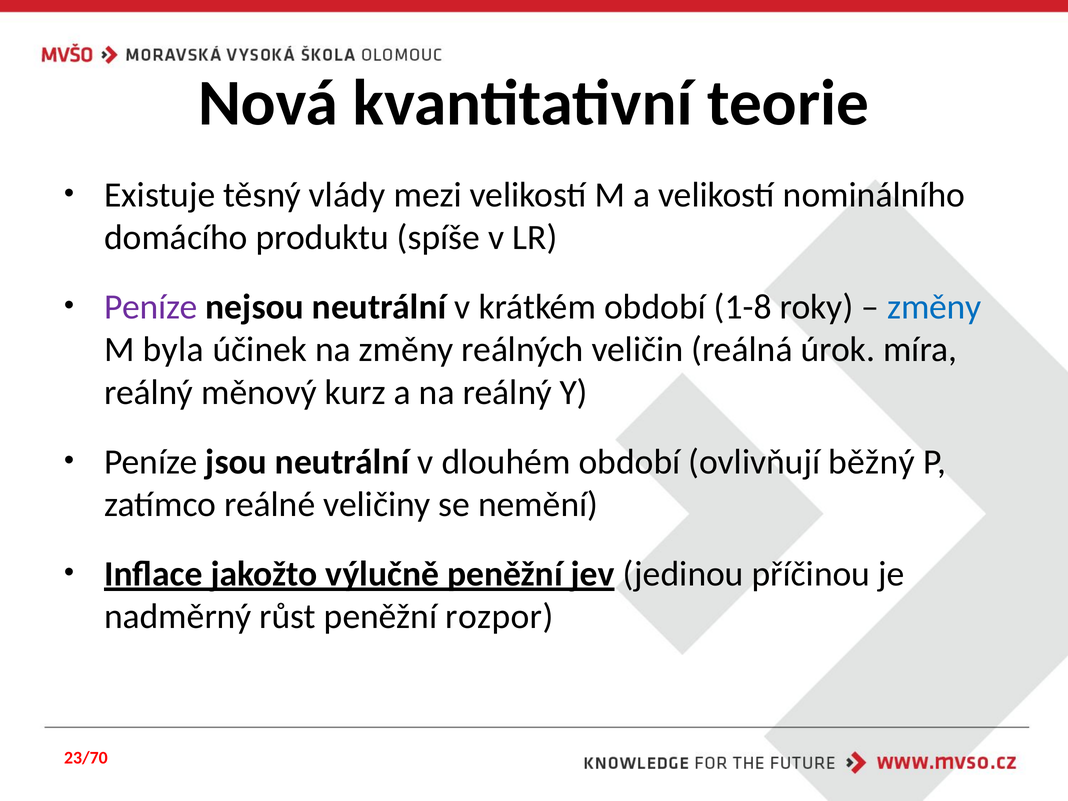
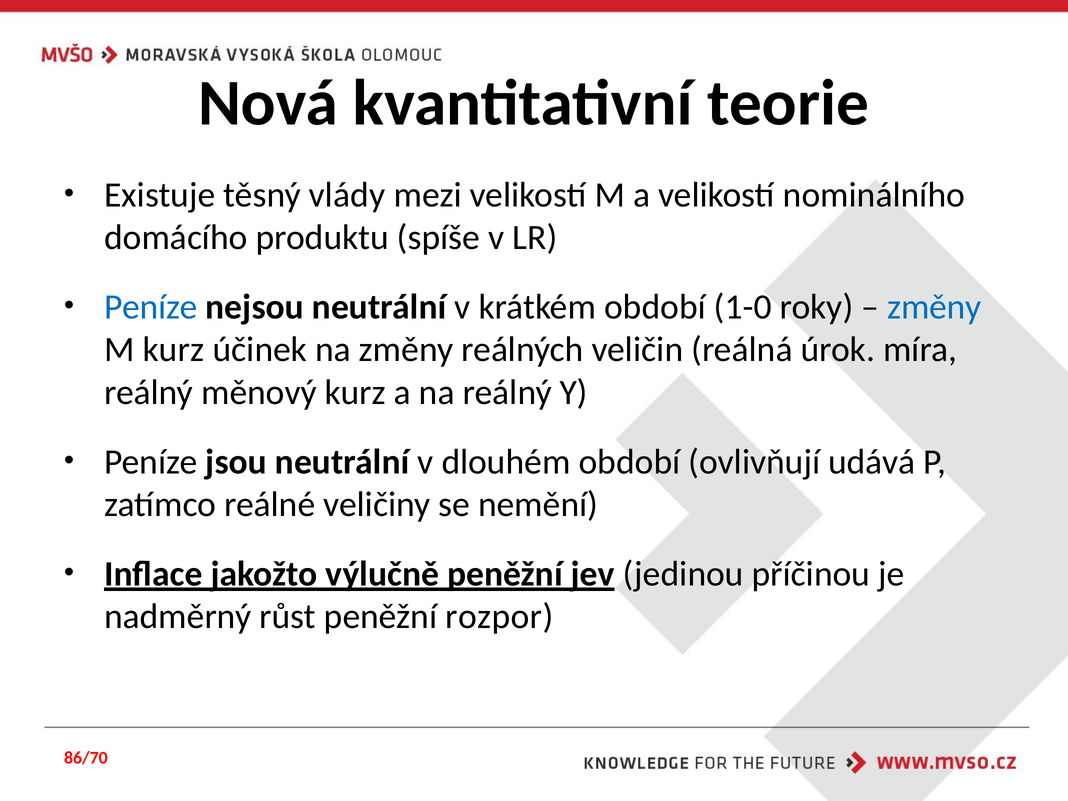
Peníze colour: purple -> blue (151, 307)
1-8: 1-8 -> 1-0 (743, 307)
M byla: byla -> kurz (173, 350)
běžný: běžný -> udává (872, 462)
23/70: 23/70 -> 86/70 (86, 758)
